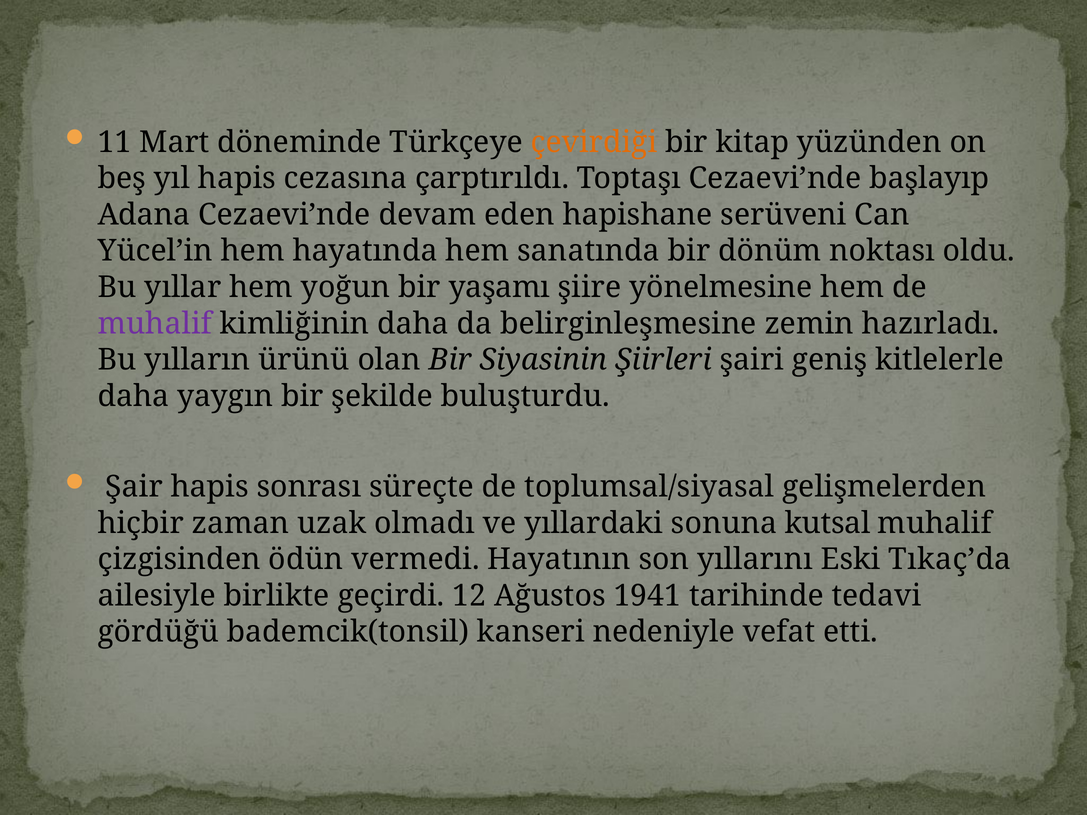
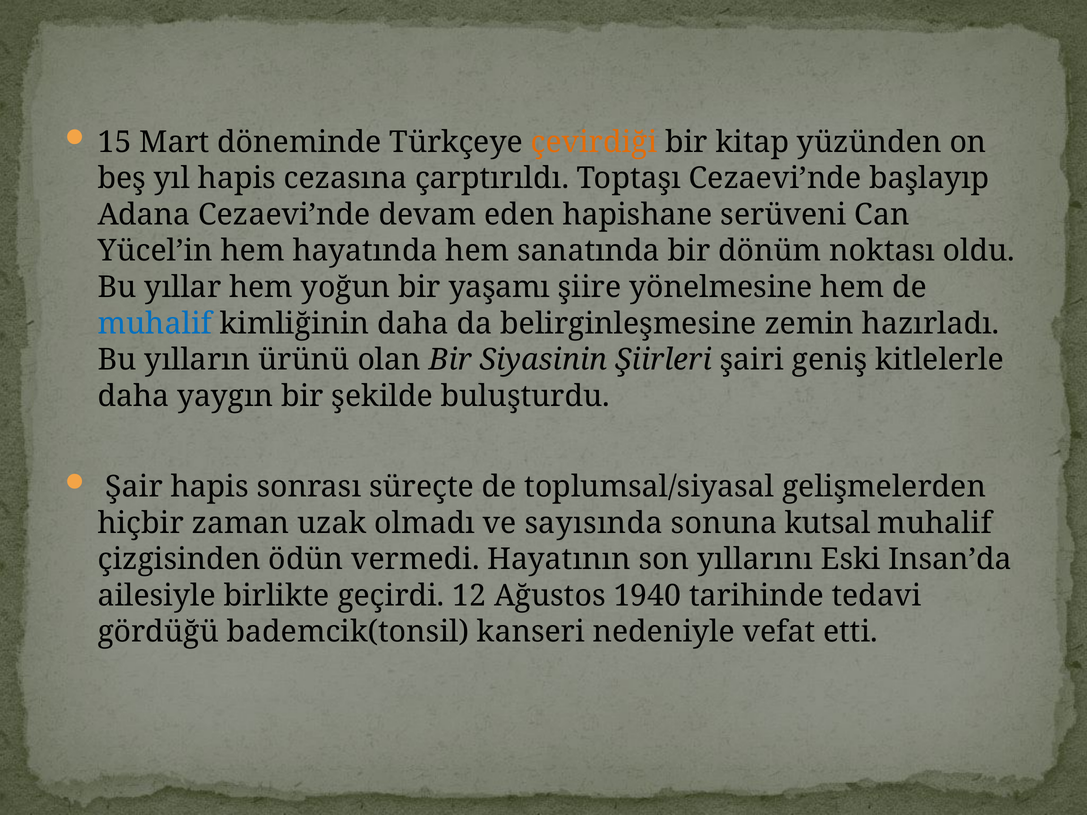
11: 11 -> 15 (115, 142)
muhalif colour: purple -> blue (155, 324)
yıllardaki: yıllardaki -> sayısında (594, 523)
Tıkaç’da: Tıkaç’da -> Insan’da (950, 560)
1941: 1941 -> 1940 (647, 596)
